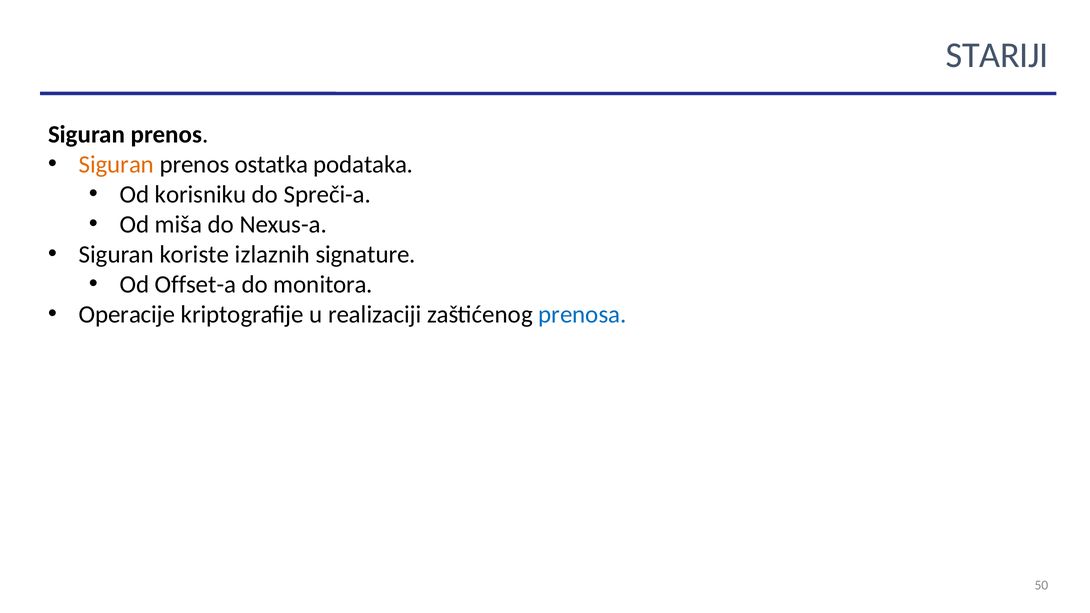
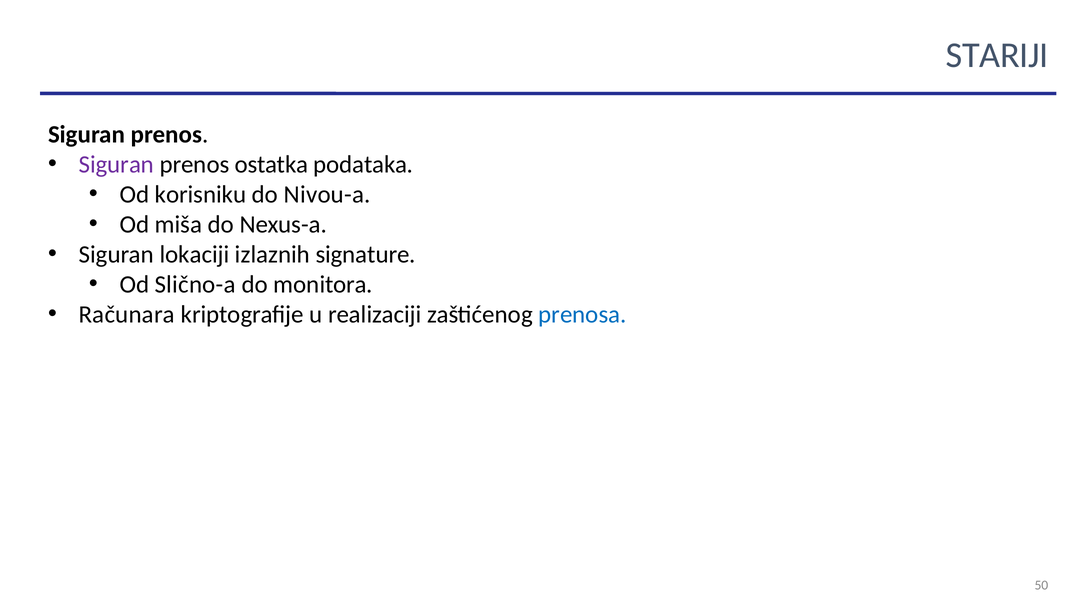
Siguran colour: orange -> purple (116, 165)
Spreči-a: Spreči-a -> Nivou-a (327, 194)
koriste: koriste -> lokaciji (194, 254)
Offset-a: Offset-a -> Slično-a (195, 284)
Operacije: Operacije -> Računara (127, 314)
